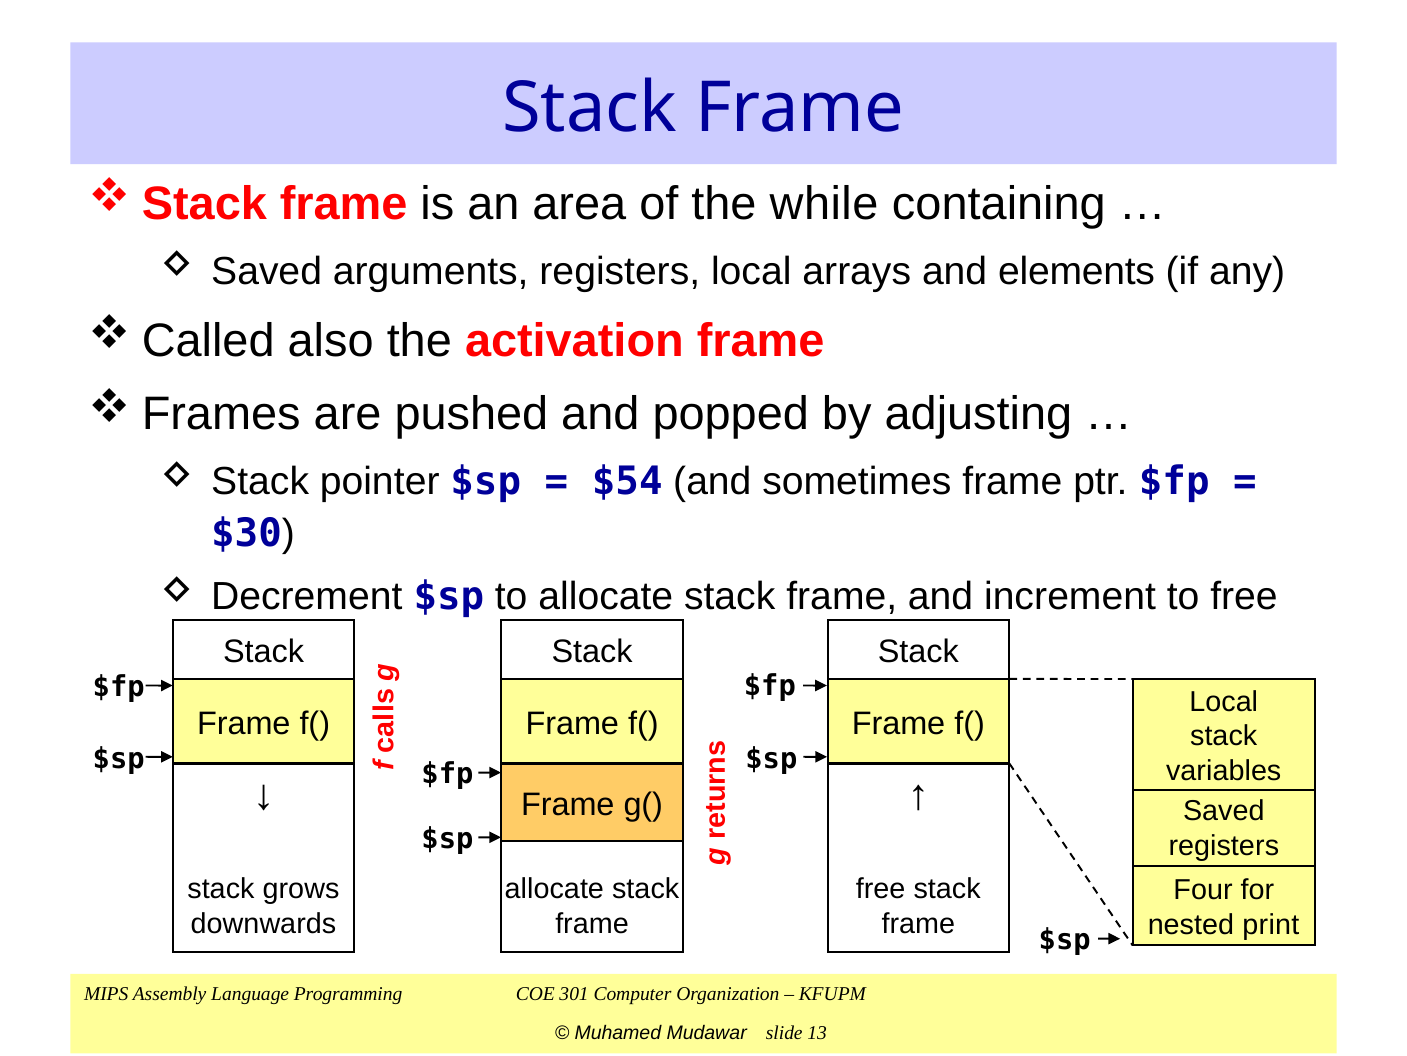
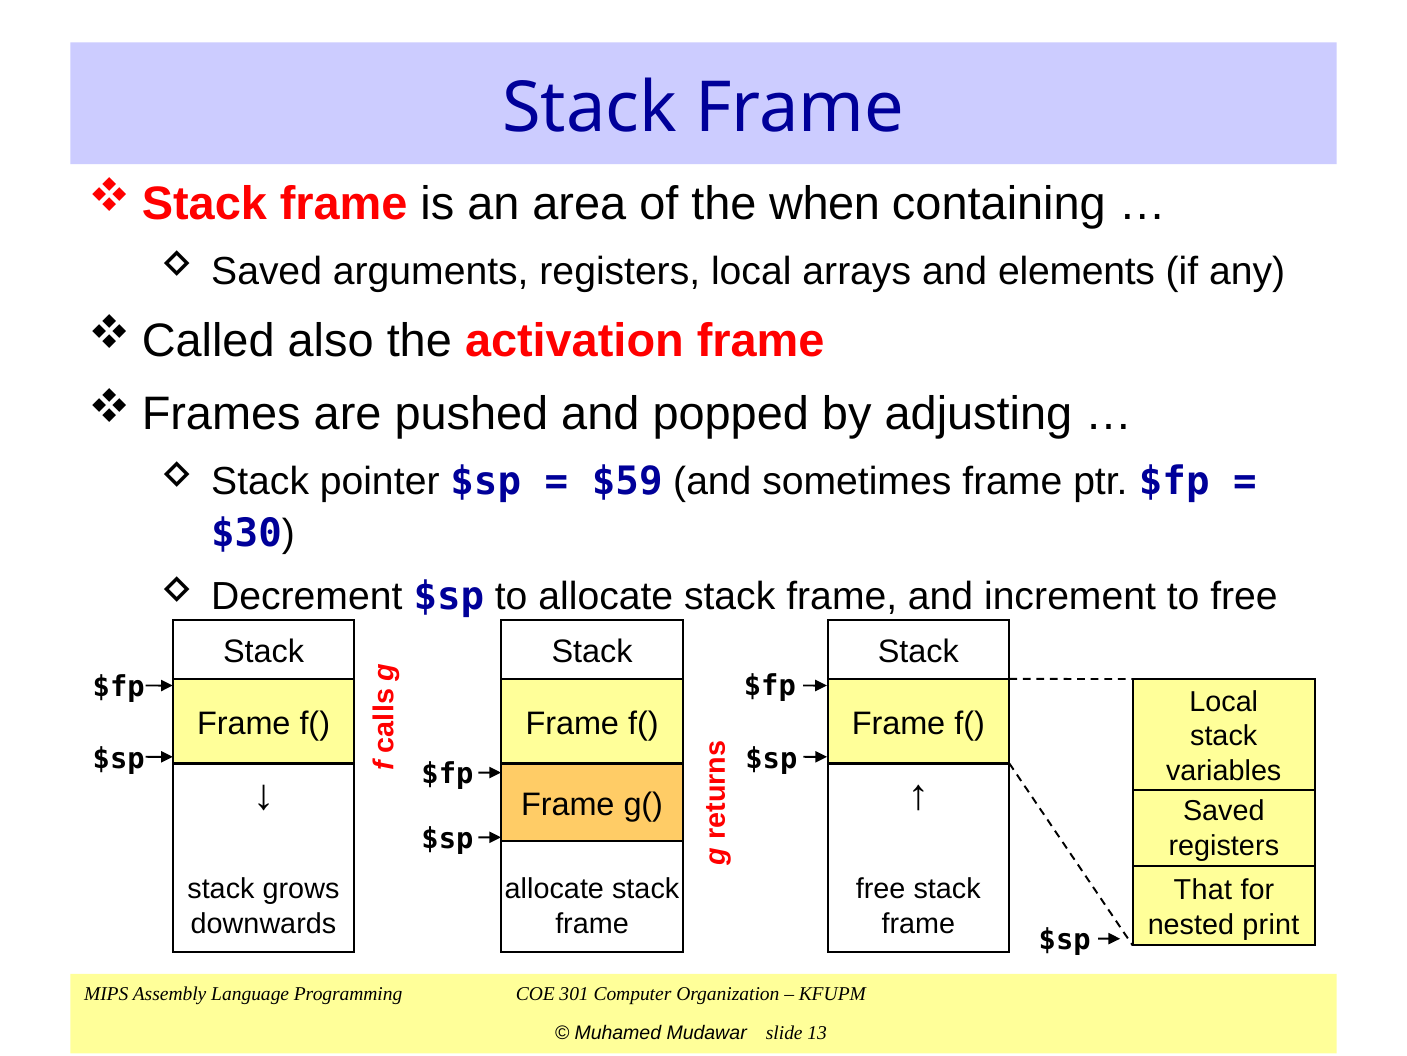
while: while -> when (825, 203)
$54: $54 -> $59 (627, 481)
Four: Four -> That (1203, 890)
